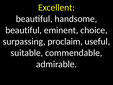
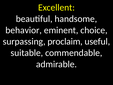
beautiful: beautiful -> behavior (24, 30)
